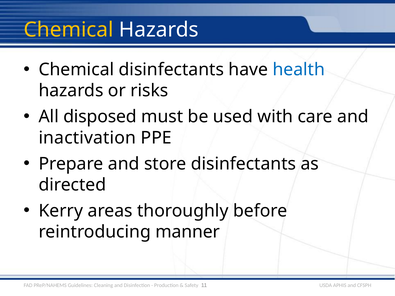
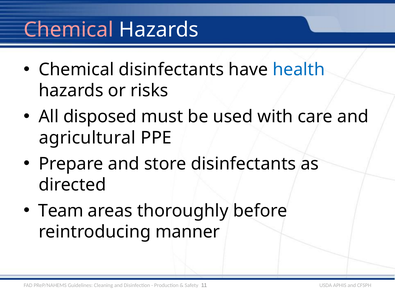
Chemical colour: yellow -> pink (69, 30)
inactivation: inactivation -> agricultural (87, 138)
Kerry: Kerry -> Team (61, 211)
